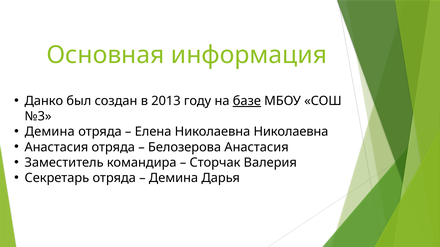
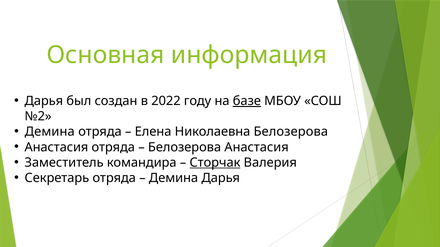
Данко: Данко -> Дарья (44, 101)
2013: 2013 -> 2022 (166, 101)
№3: №3 -> №2 (38, 117)
Николаевна Николаевна: Николаевна -> Белозерова (291, 132)
Сторчак underline: none -> present (215, 163)
